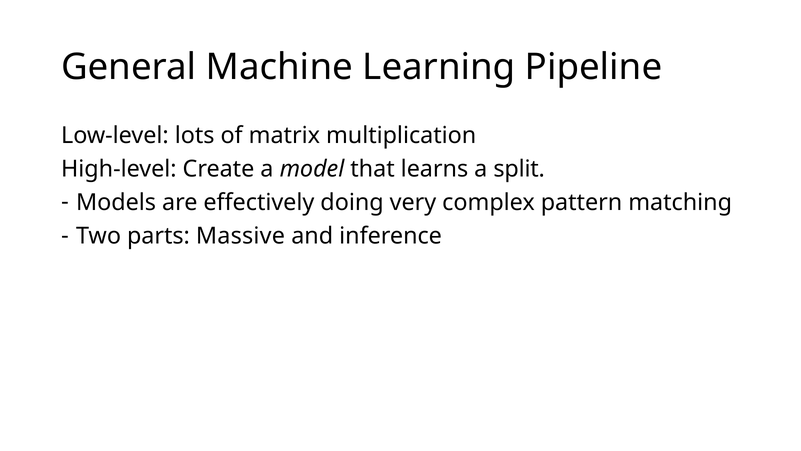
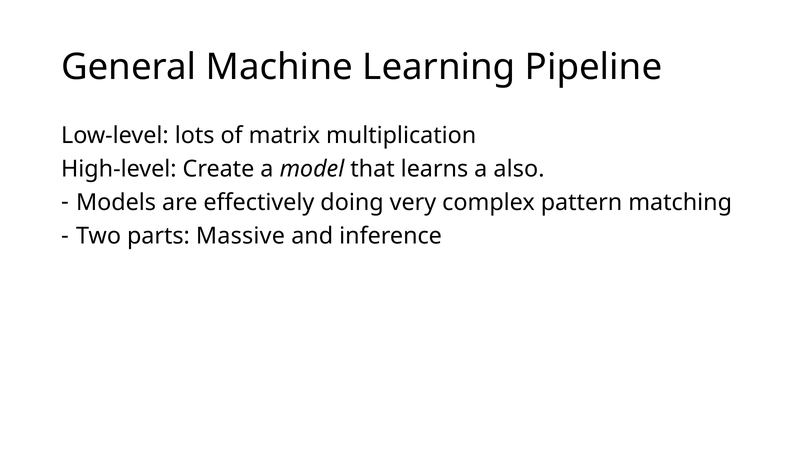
split: split -> also (519, 169)
